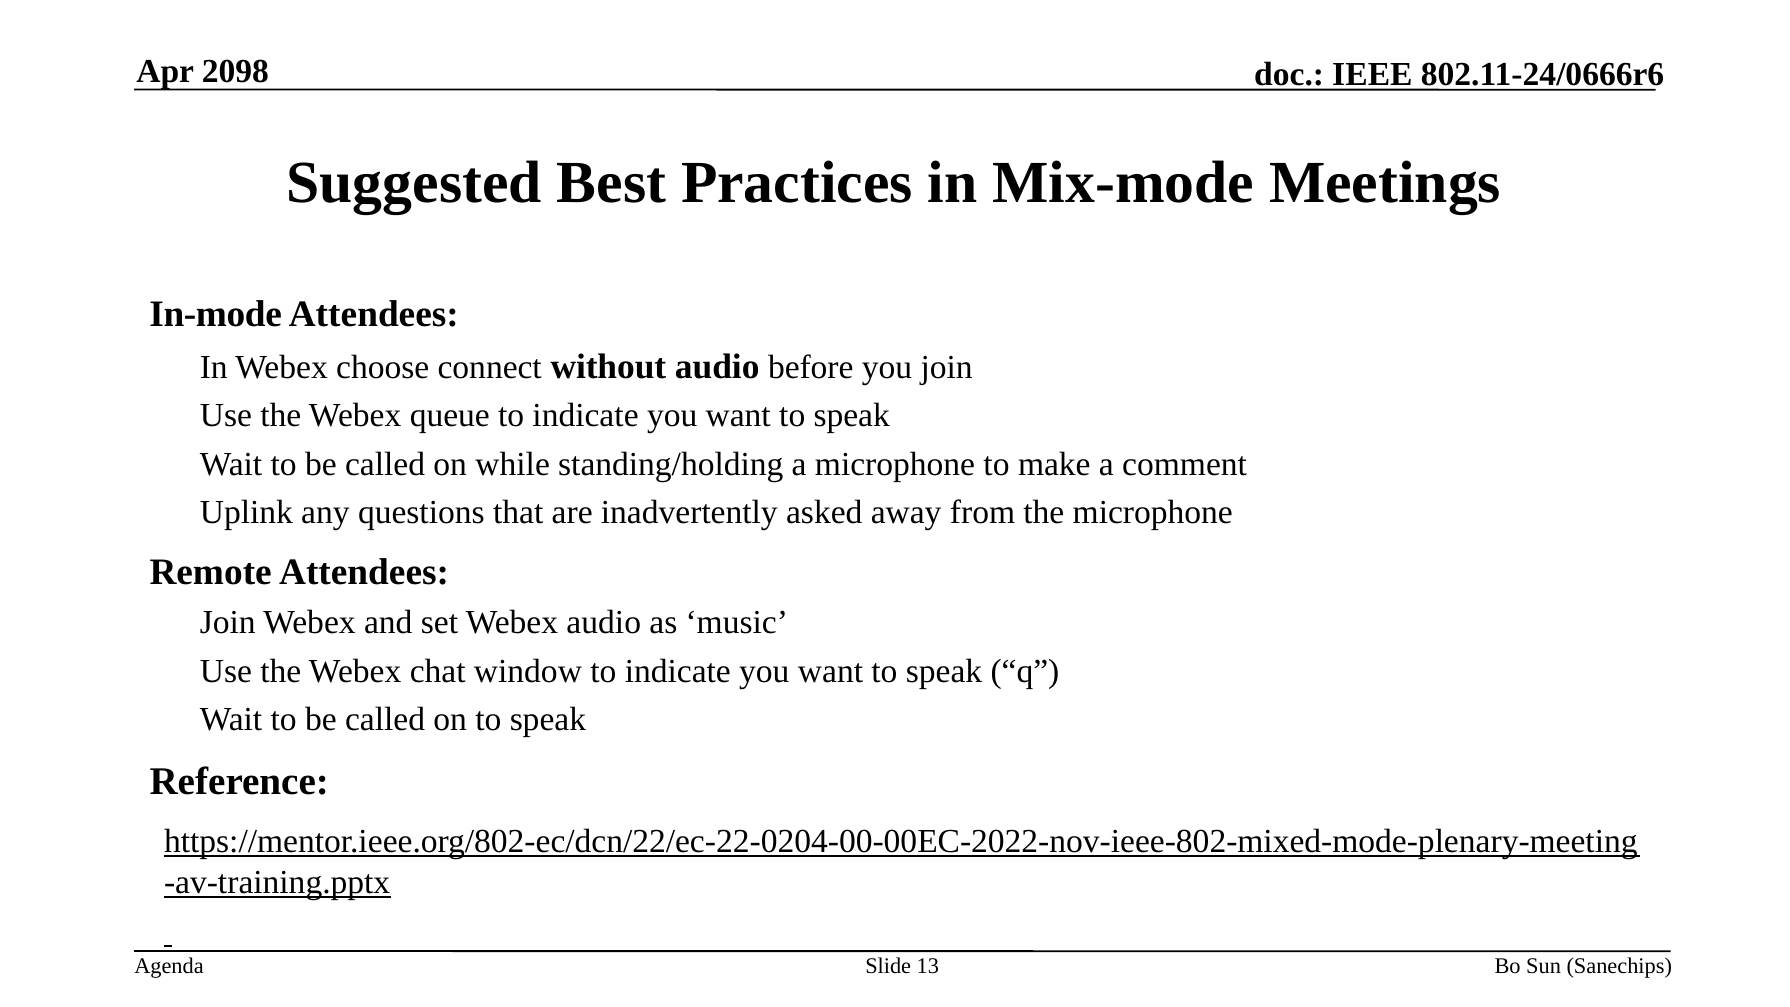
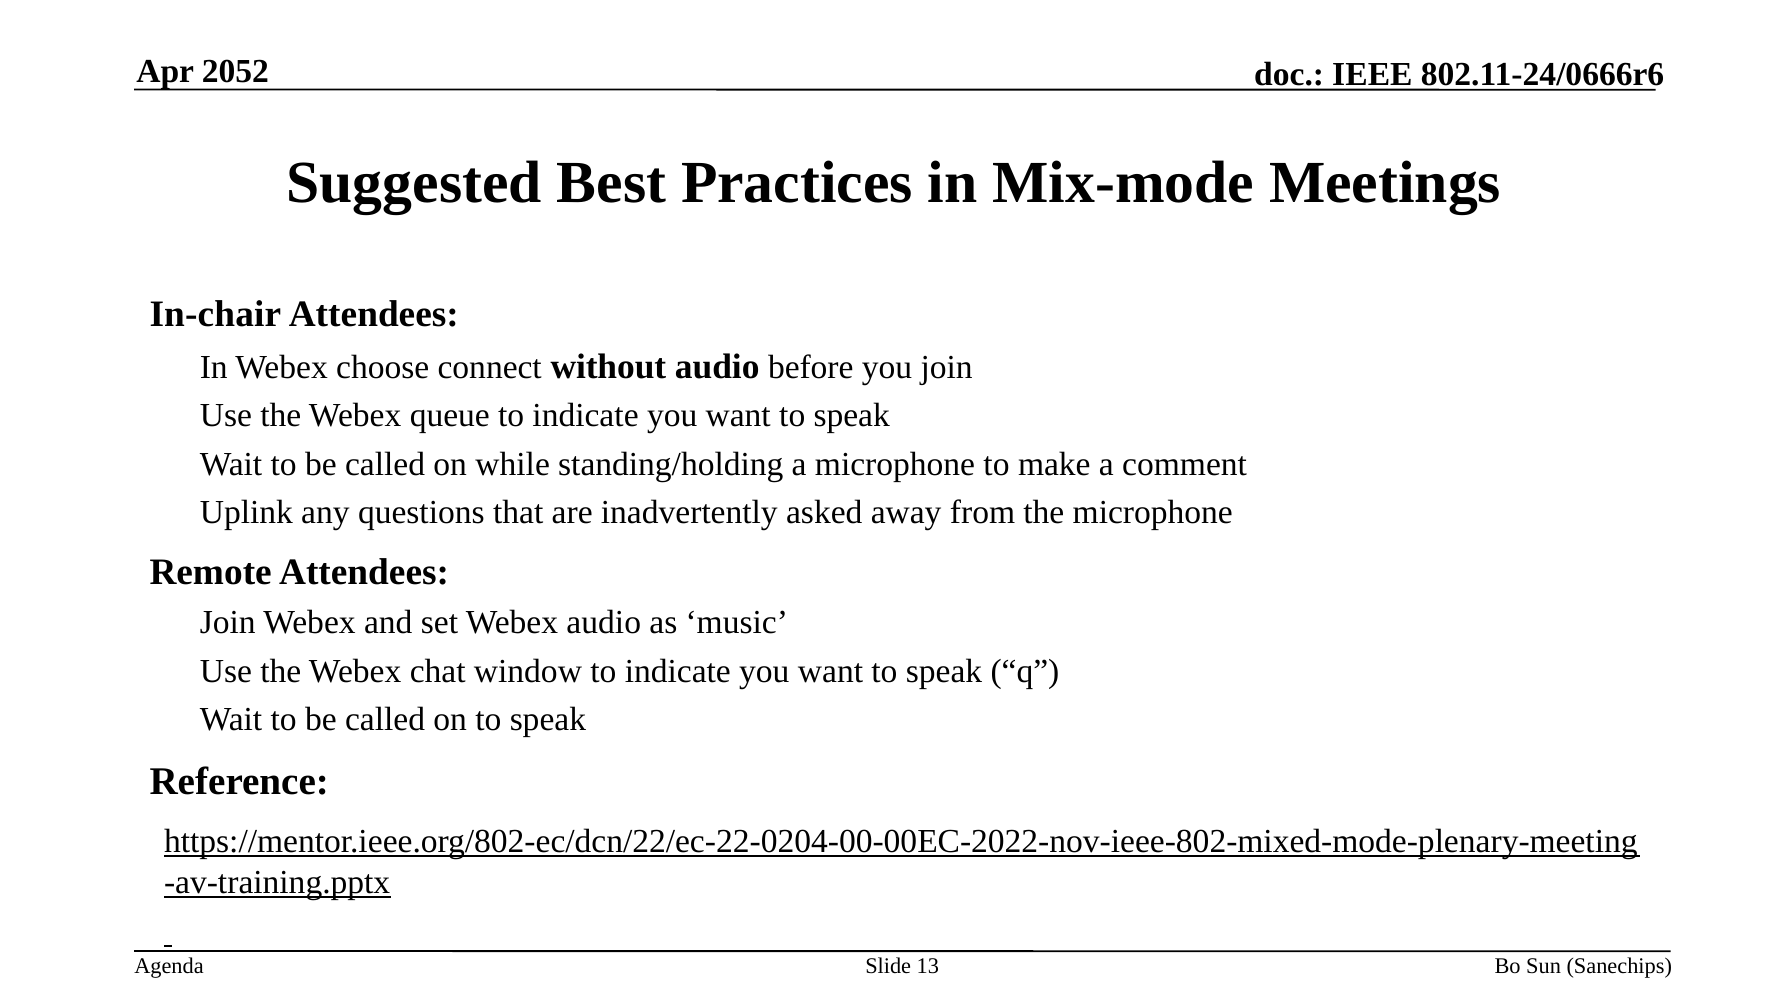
2098: 2098 -> 2052 (235, 71)
In-mode: In-mode -> In-chair (215, 315)
